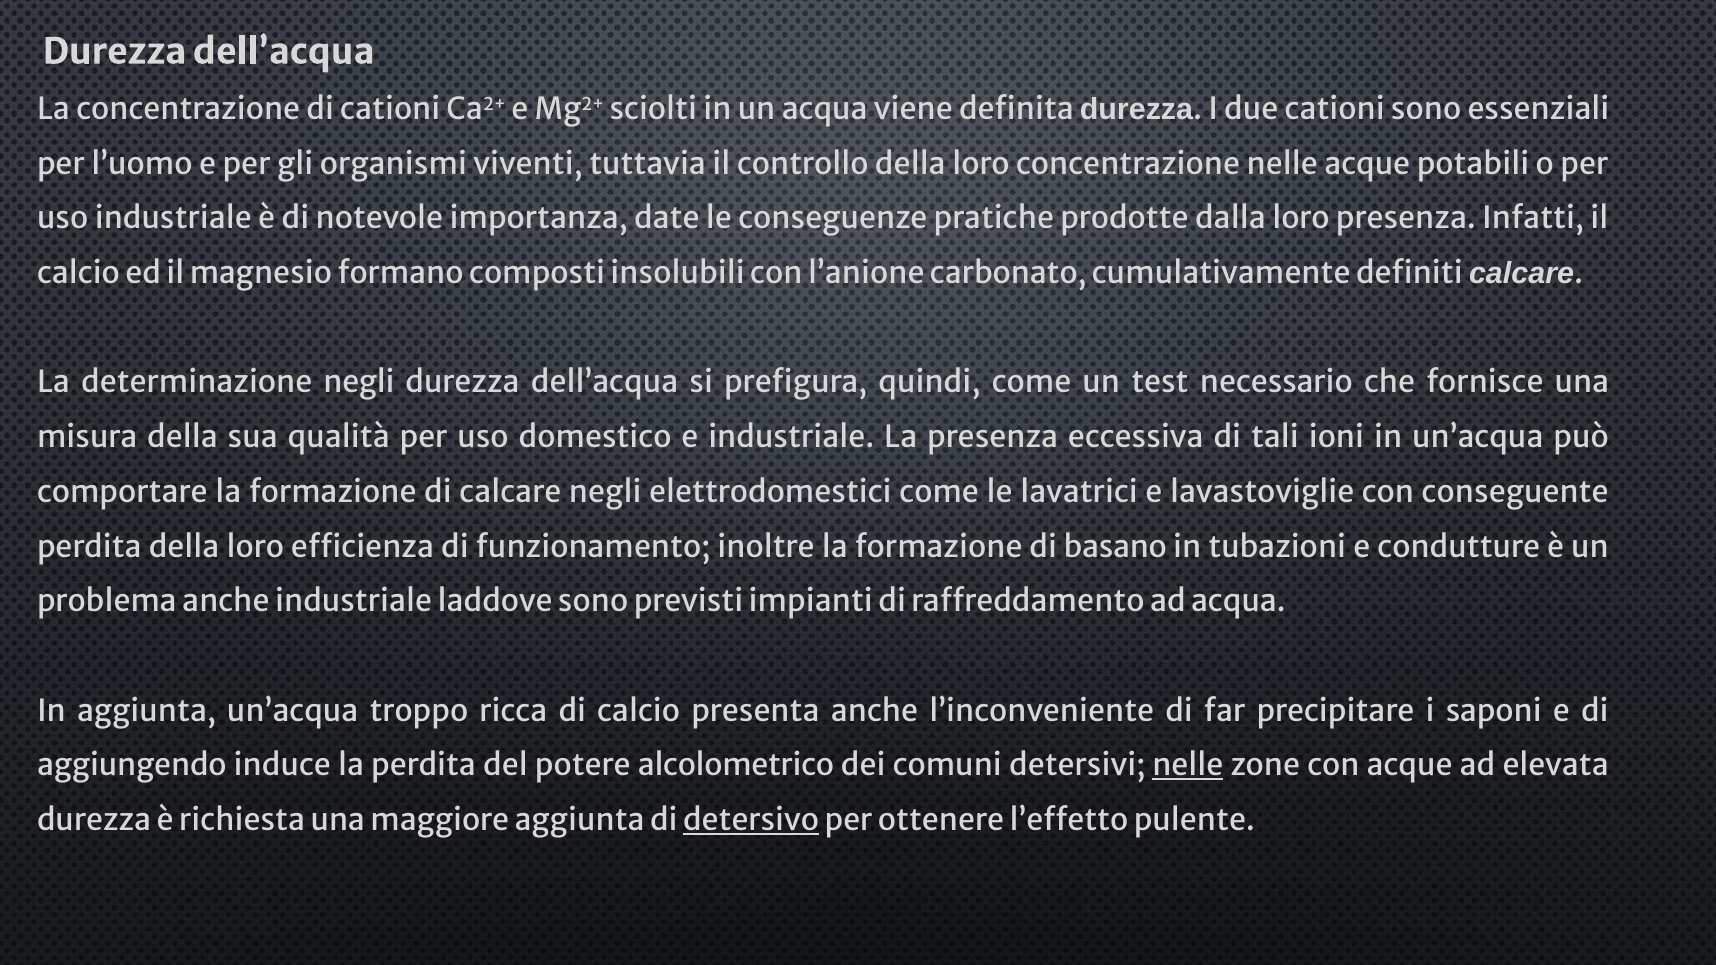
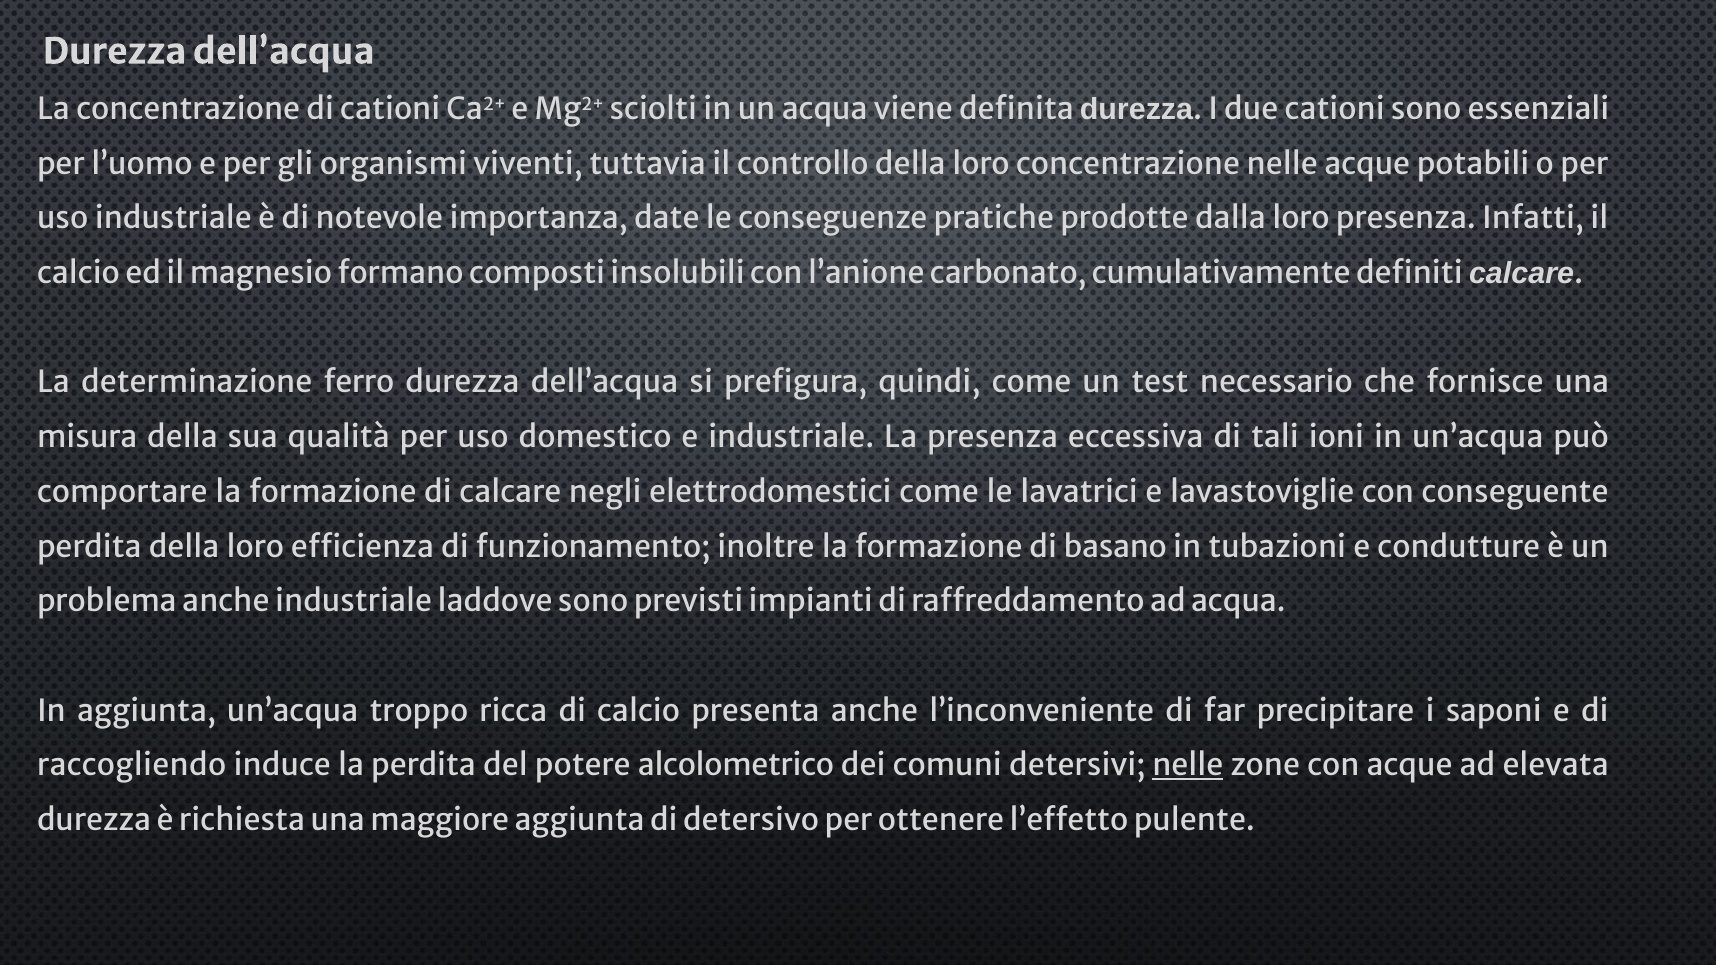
determinazione negli: negli -> ferro (359, 383)
aggiungendo: aggiungendo -> raccogliendo (132, 766)
detersivo underline: present -> none (751, 821)
